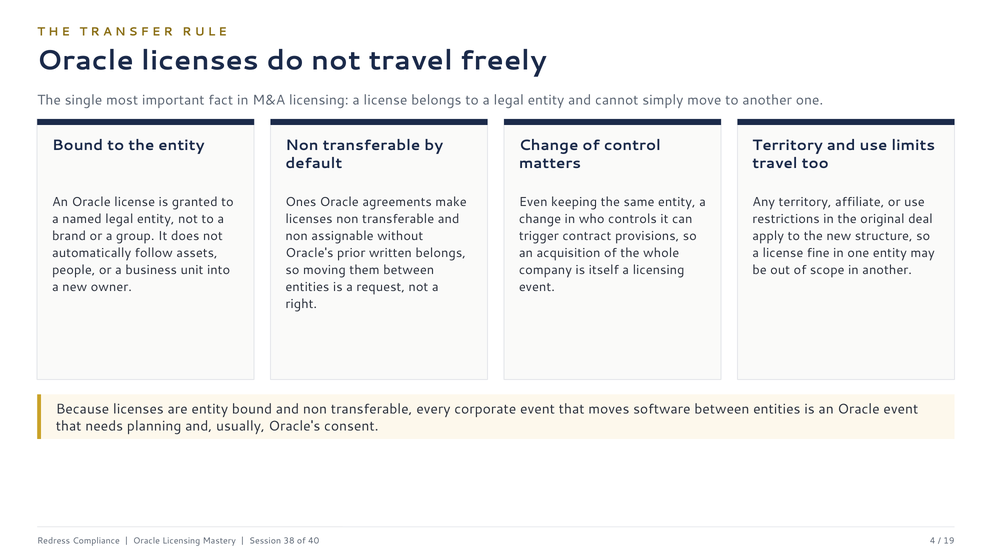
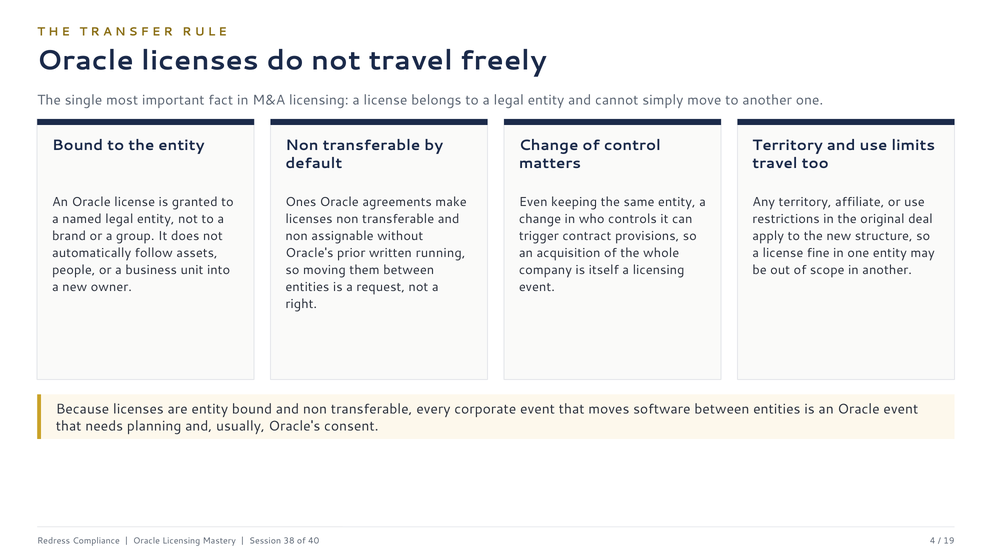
written belongs: belongs -> running (441, 253)
